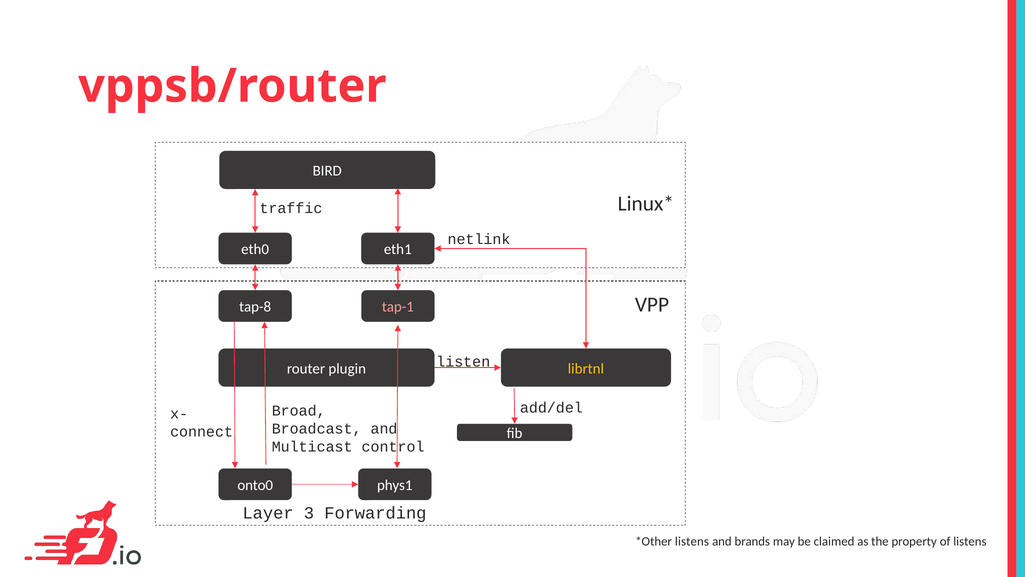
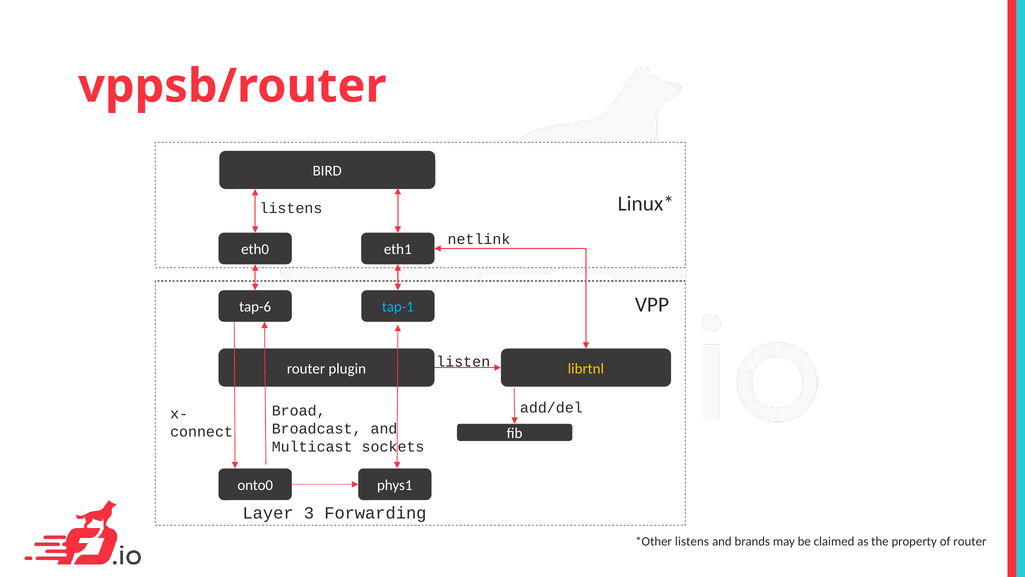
traffic: traffic -> listens (291, 208)
tap-8: tap-8 -> tap-6 (255, 307)
tap-1 colour: pink -> light blue (398, 307)
control: control -> sockets (393, 447)
of listens: listens -> router (970, 541)
